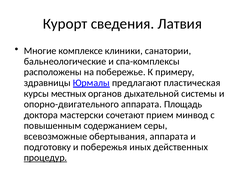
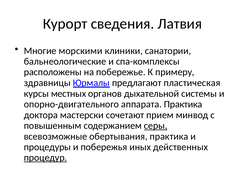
комплексе: комплексе -> морскими (81, 51)
аппарата Площадь: Площадь -> Практика (183, 104)
серы underline: none -> present (156, 126)
обертывания аппарата: аппарата -> практика (169, 136)
подготовку: подготовку -> процедуры (47, 147)
